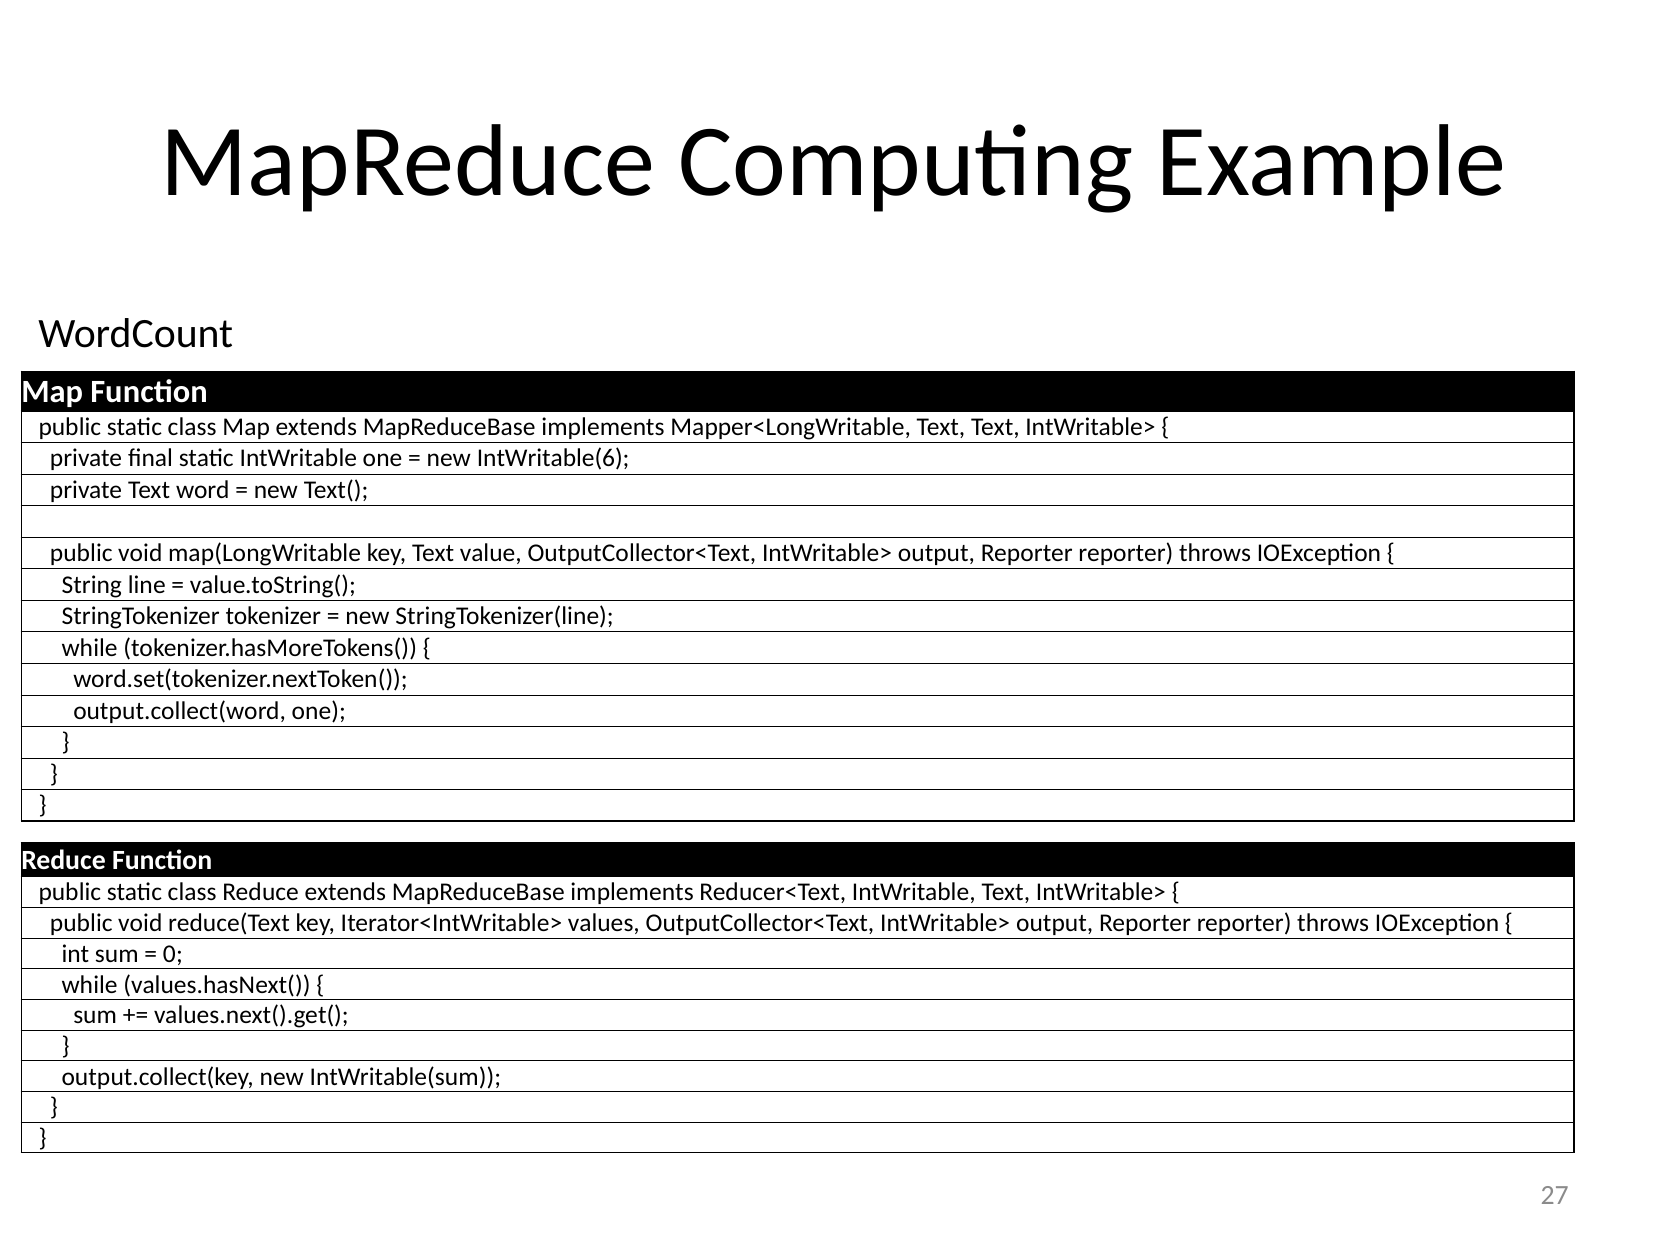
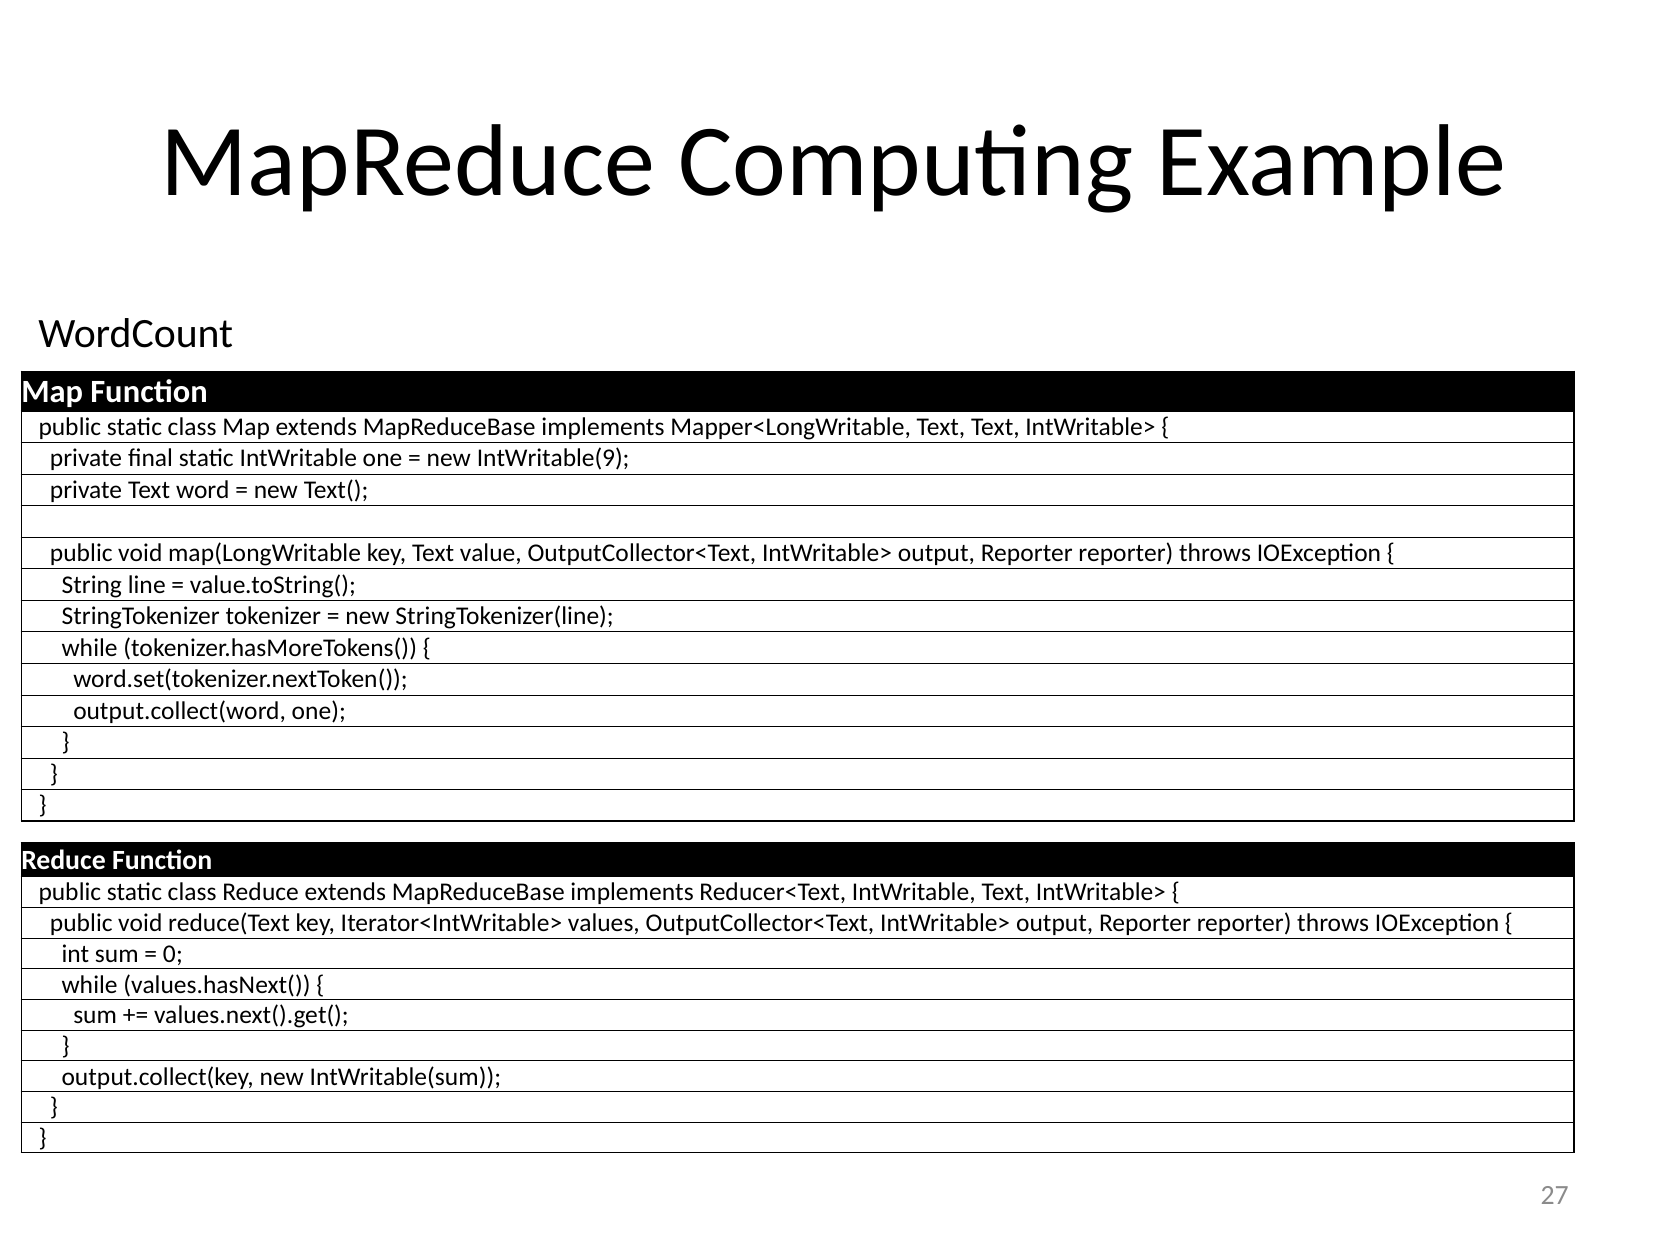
IntWritable(6: IntWritable(6 -> IntWritable(9 (553, 458)
